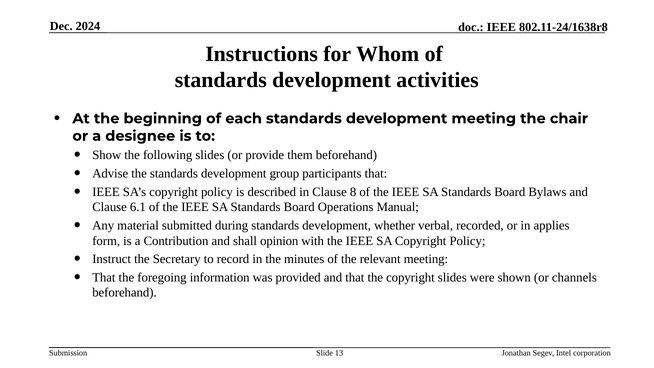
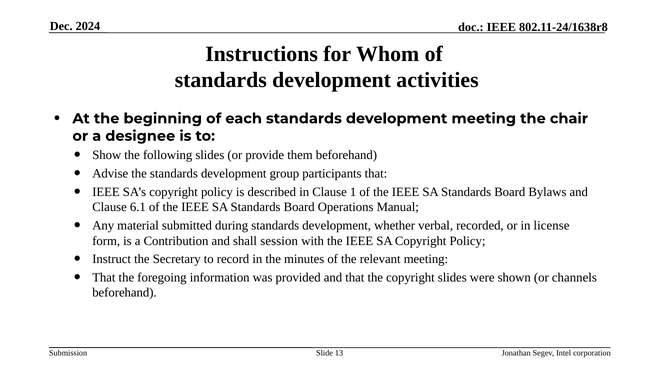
8: 8 -> 1 (353, 192)
applies: applies -> license (552, 225)
opinion: opinion -> session (279, 241)
